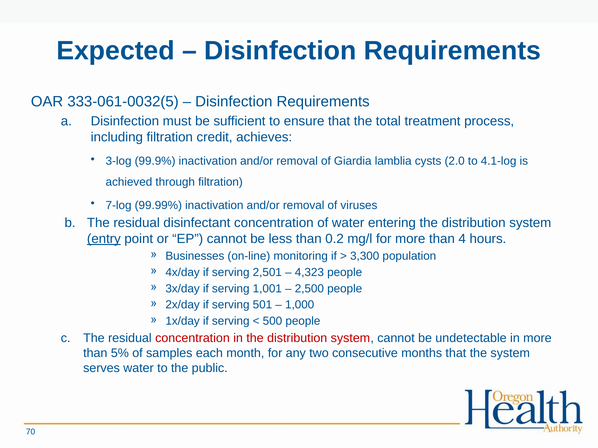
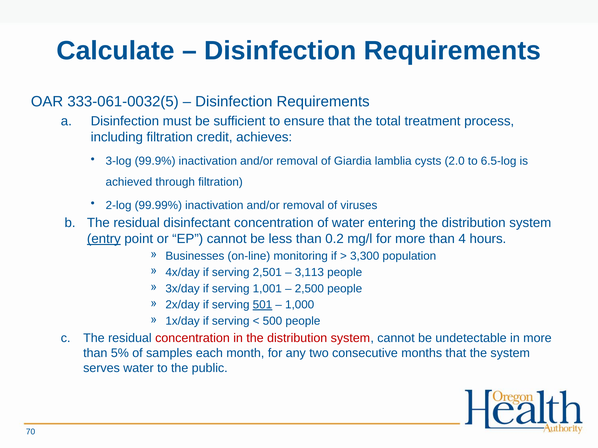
Expected: Expected -> Calculate (116, 51)
4.1-log: 4.1-log -> 6.5-log (499, 161)
7-log: 7-log -> 2-log (119, 205)
4,323: 4,323 -> 3,113 (309, 273)
501 underline: none -> present (262, 305)
